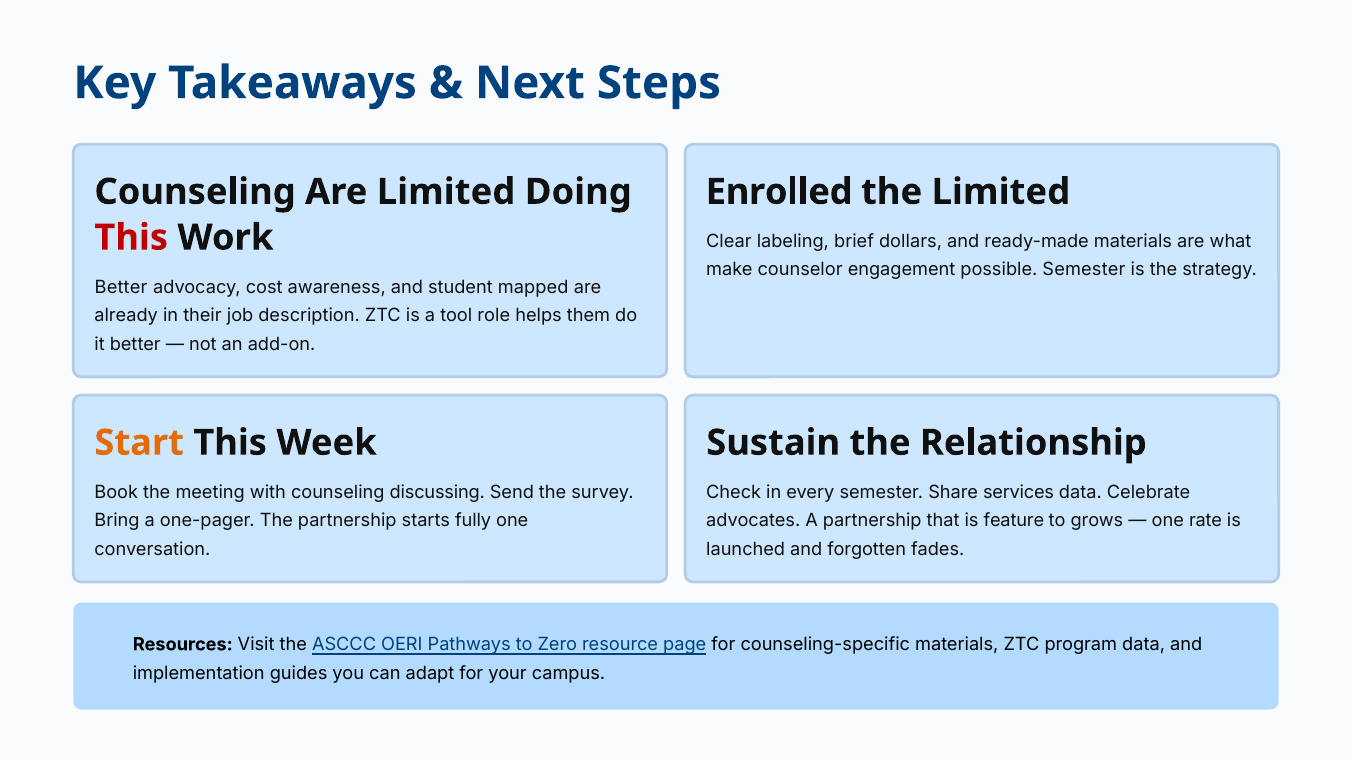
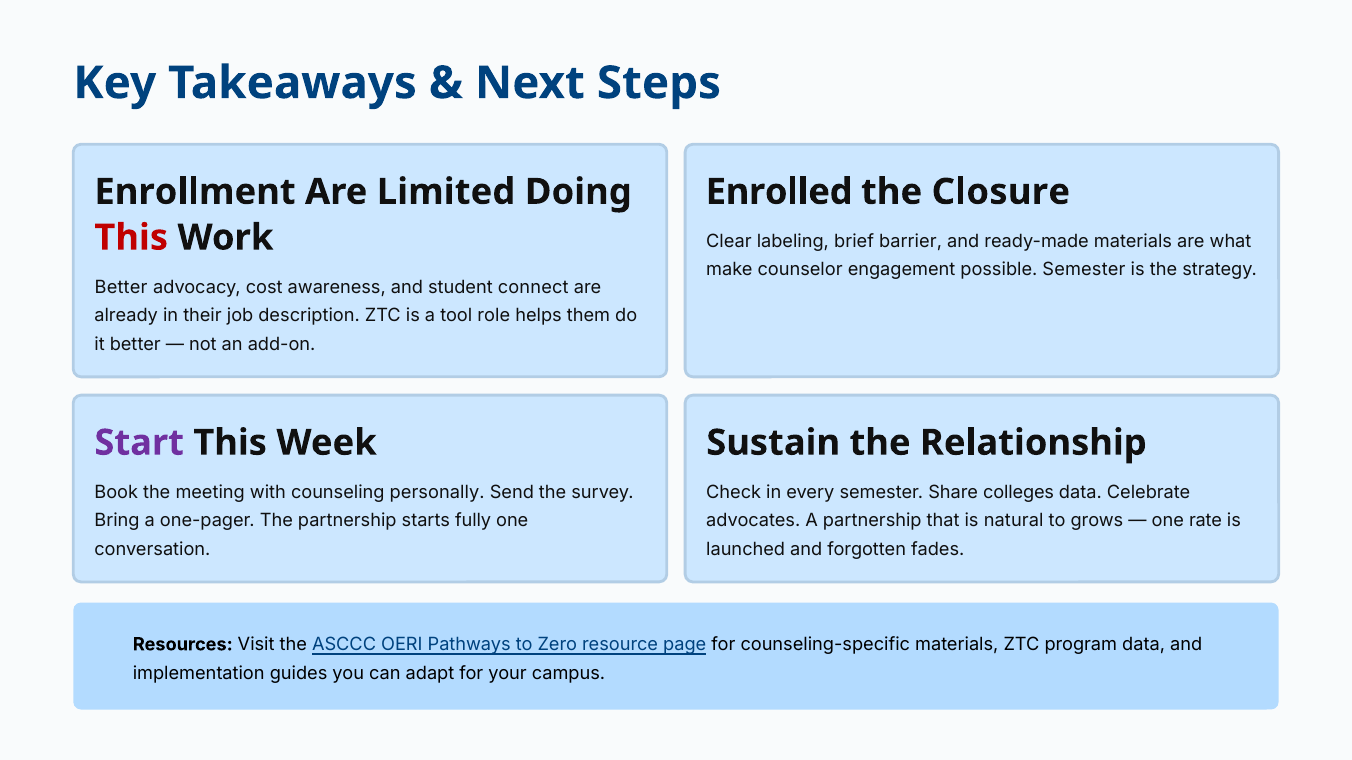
Counseling: Counseling -> Enrollment (195, 192)
the Limited: Limited -> Closure (1001, 192)
dollars: dollars -> barrier (911, 241)
mapped: mapped -> connect (533, 287)
Start colour: orange -> purple (139, 443)
discussing: discussing -> personally (437, 492)
services: services -> colleges (1019, 492)
feature: feature -> natural (1014, 521)
